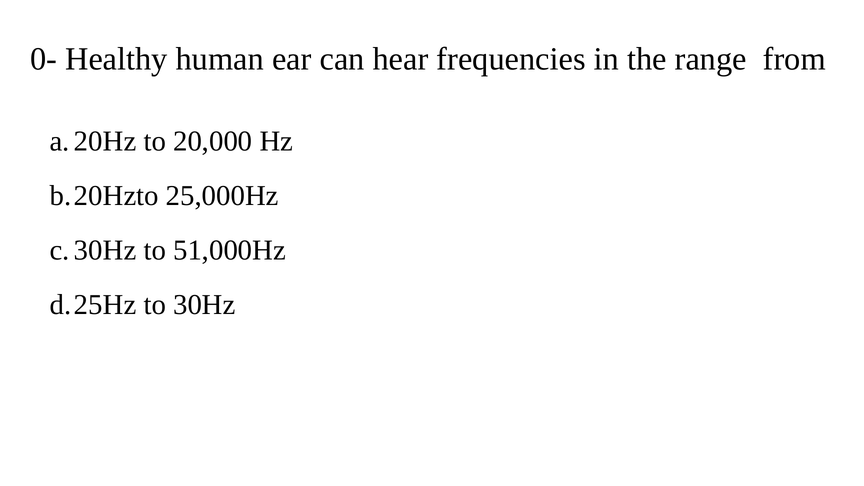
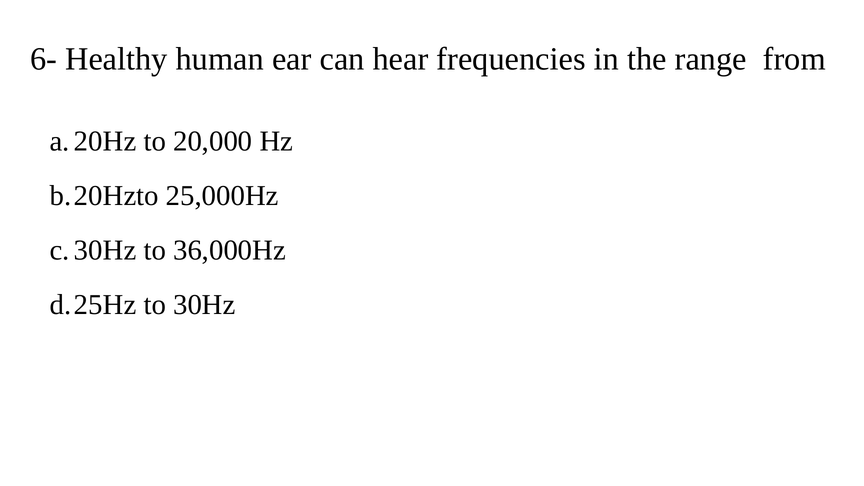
0-: 0- -> 6- (44, 59)
51,000Hz: 51,000Hz -> 36,000Hz (230, 250)
